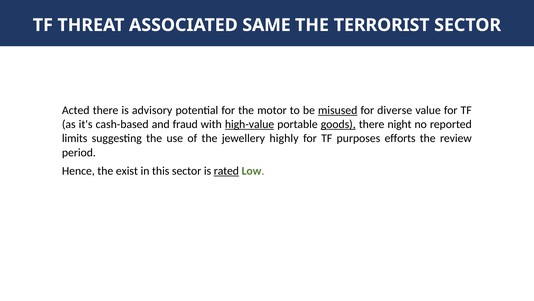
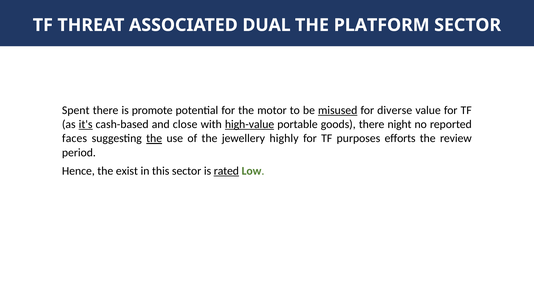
SAME: SAME -> DUAL (267, 25)
TERRORIST: TERRORIST -> PLATFORM (382, 25)
Acted: Acted -> Spent (76, 110)
advisory: advisory -> promote (152, 110)
it's underline: none -> present (86, 124)
fraud: fraud -> close (185, 124)
goods underline: present -> none (338, 124)
limits: limits -> faces (75, 138)
the underline: none -> present (154, 138)
